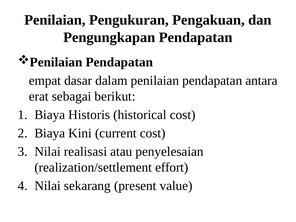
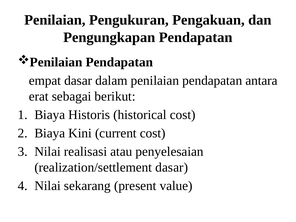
realization/settlement effort: effort -> dasar (172, 167)
